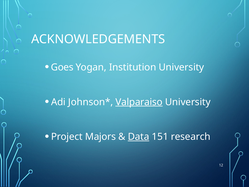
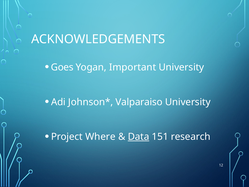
Institution: Institution -> Important (133, 67)
Valparaiso underline: present -> none (139, 102)
Majors: Majors -> Where (100, 137)
